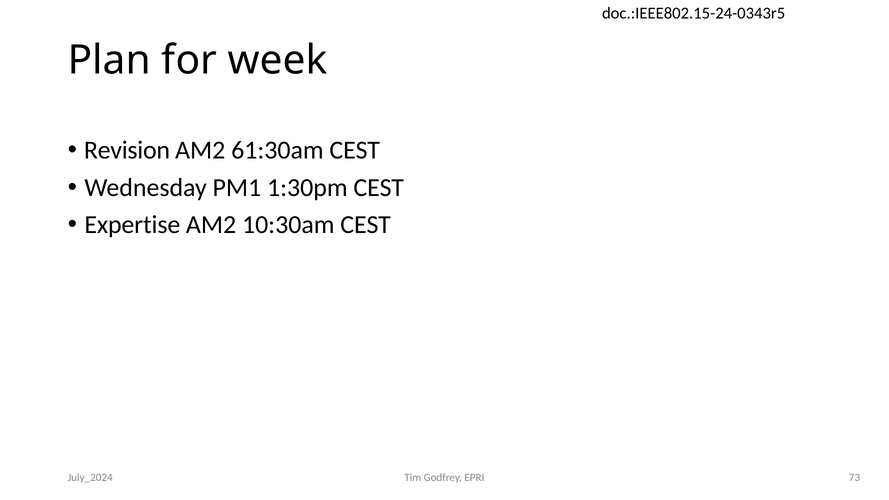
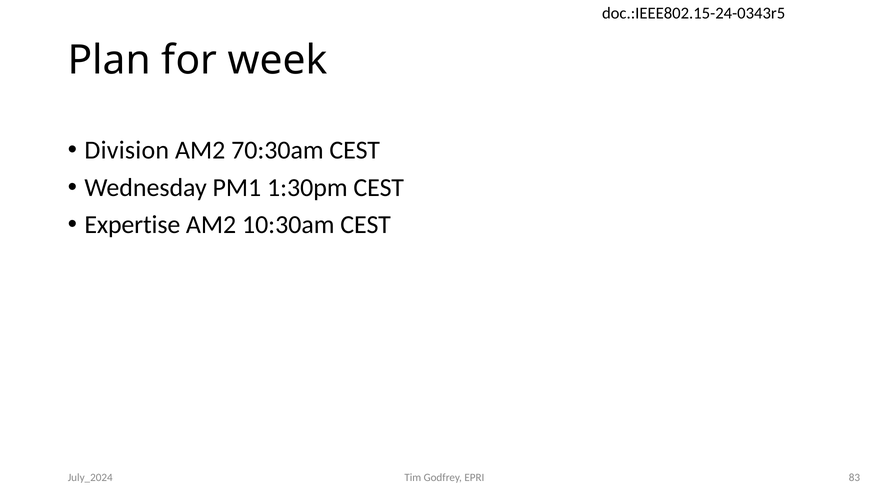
Revision: Revision -> Division (127, 150)
61:30am: 61:30am -> 70:30am (277, 150)
73: 73 -> 83 (854, 477)
